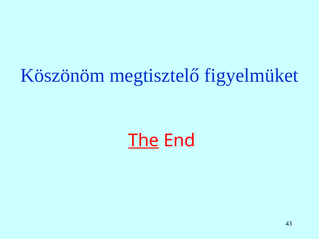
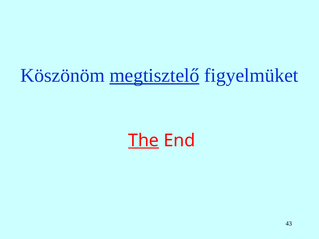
megtisztelő underline: none -> present (154, 76)
